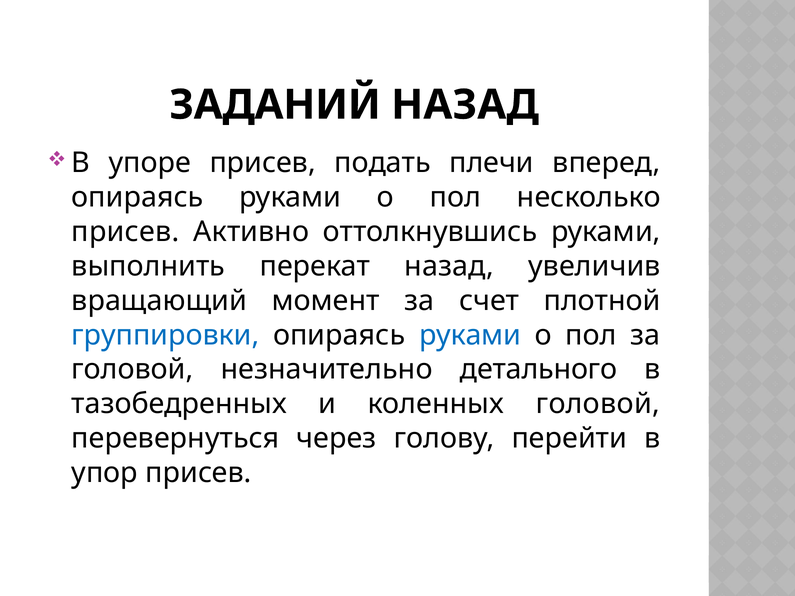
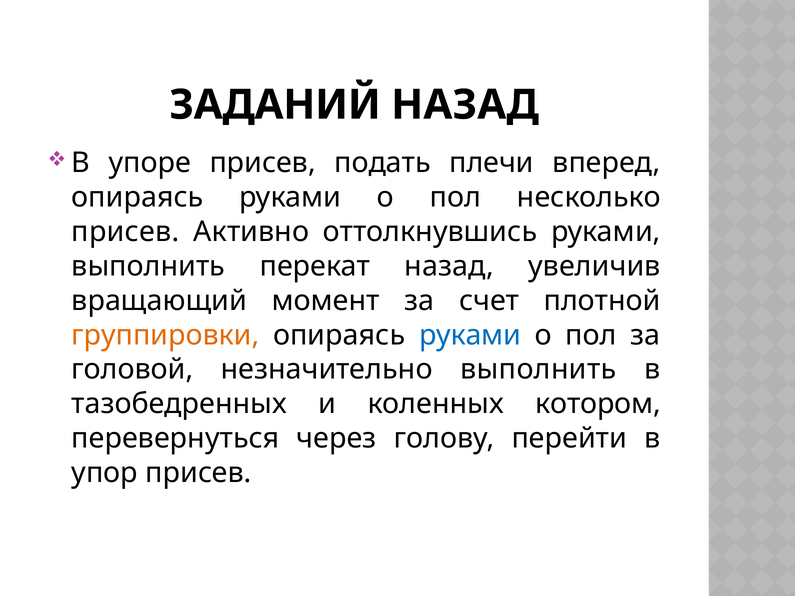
группировки colour: blue -> orange (165, 335)
незначительно детального: детального -> выполнить (538, 370)
коленных головой: головой -> котором (598, 404)
